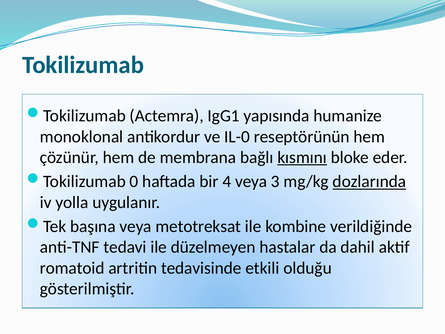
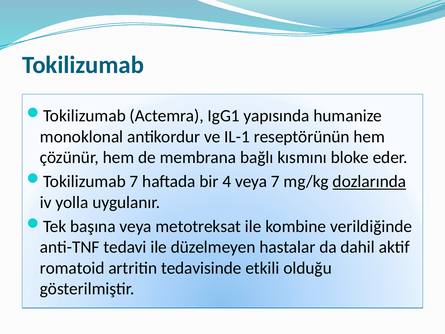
IL-0: IL-0 -> IL-1 (237, 137)
kısmını underline: present -> none (302, 157)
Tokilizumab 0: 0 -> 7 (134, 181)
veya 3: 3 -> 7 (275, 181)
